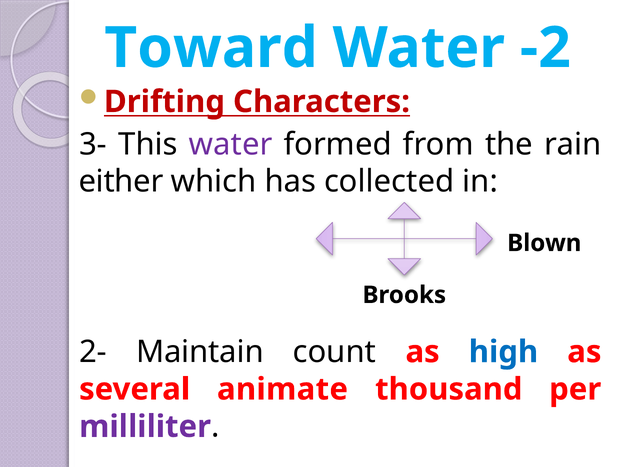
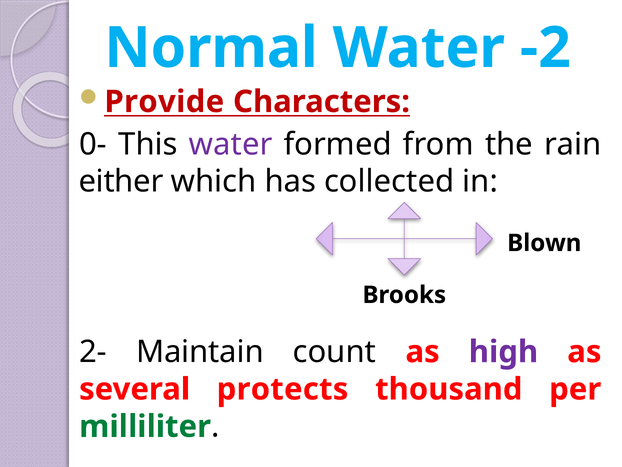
Toward: Toward -> Normal (211, 48)
Drifting: Drifting -> Provide (164, 102)
3-: 3- -> 0- (93, 144)
high colour: blue -> purple (503, 352)
animate: animate -> protects (283, 389)
milliliter colour: purple -> green (145, 426)
